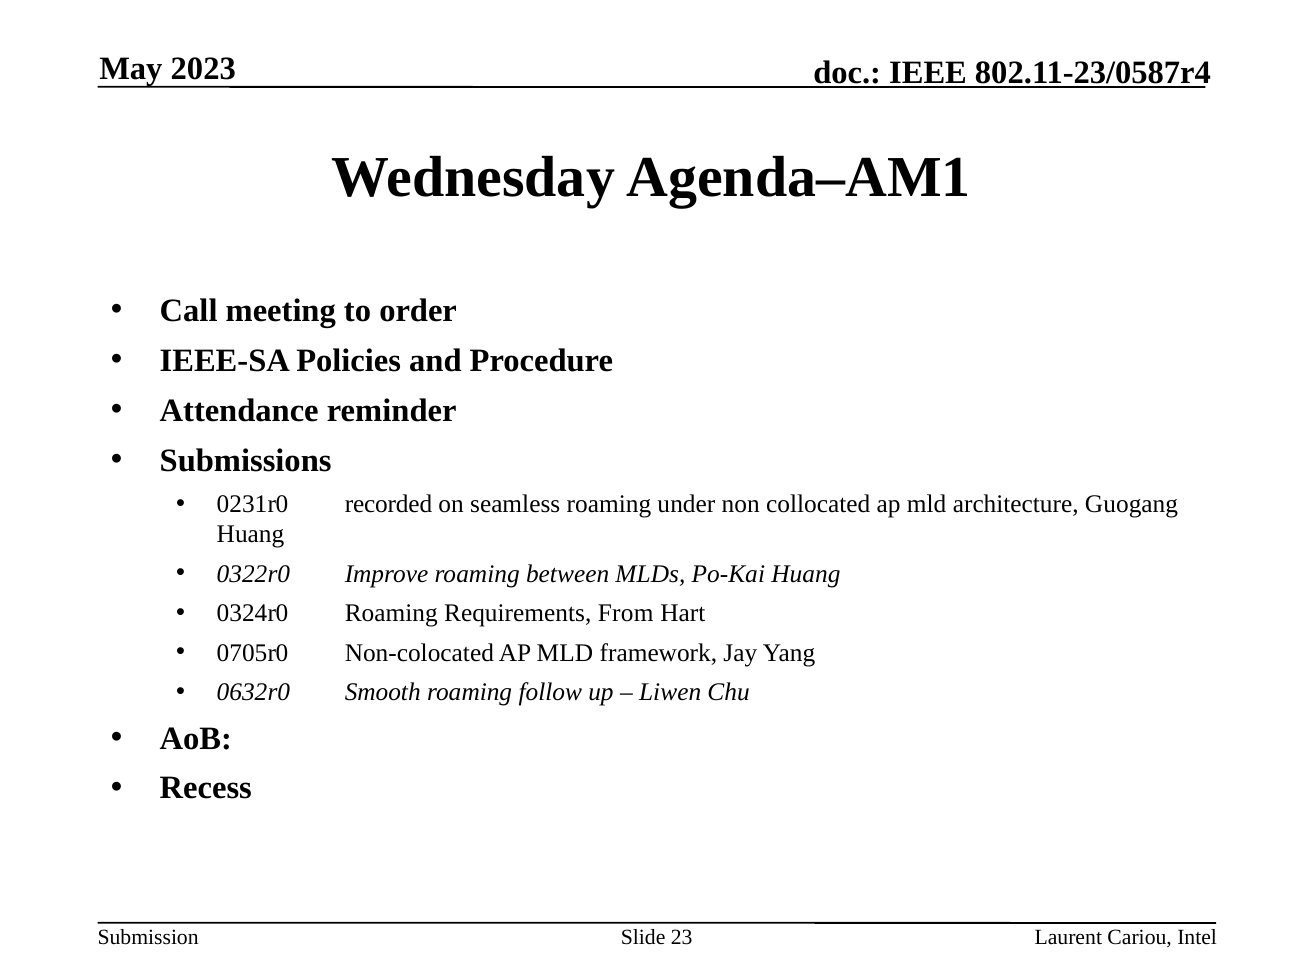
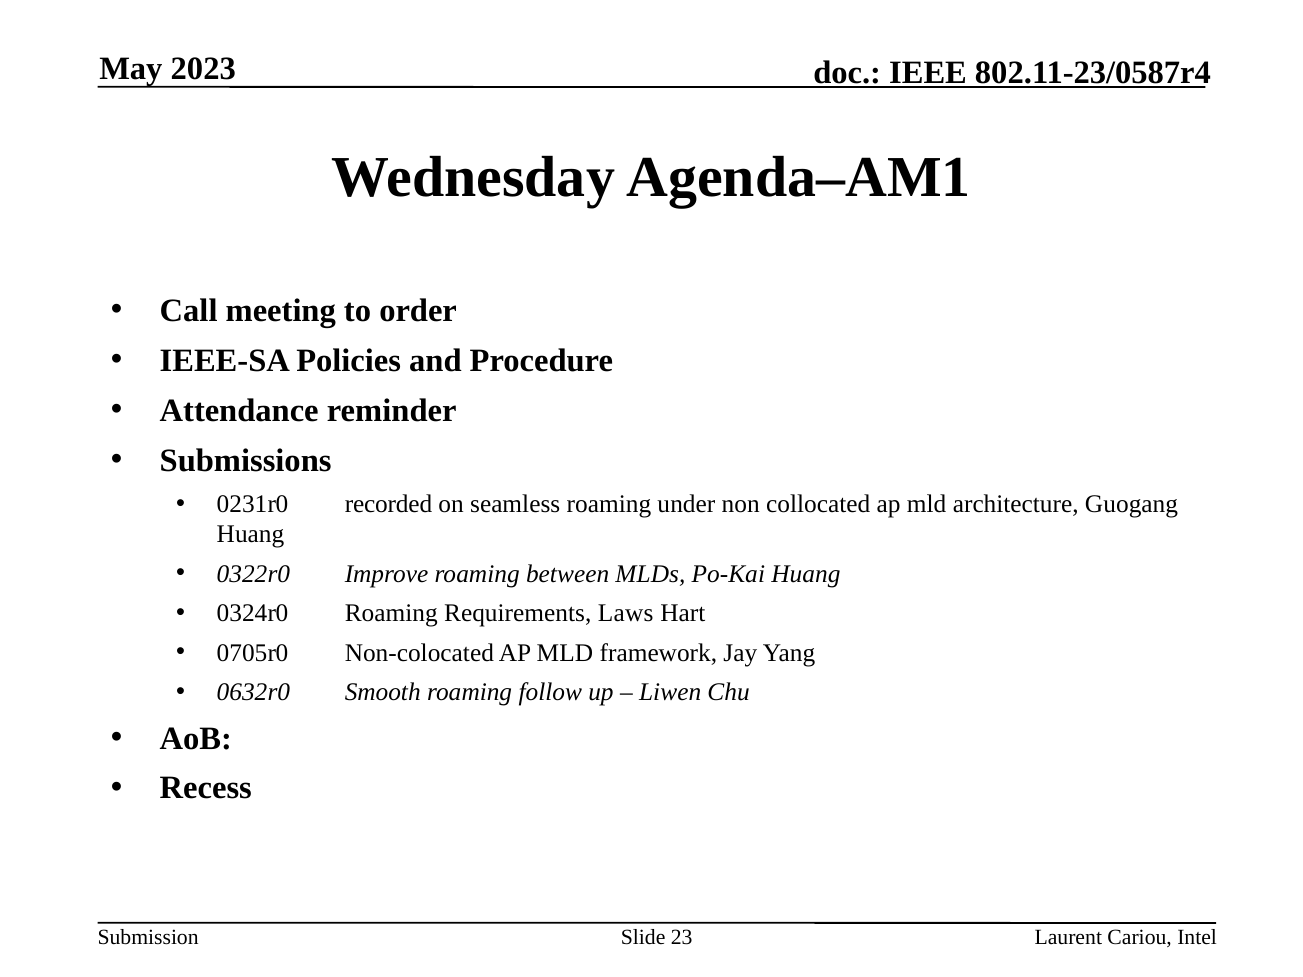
From: From -> Laws (626, 613)
